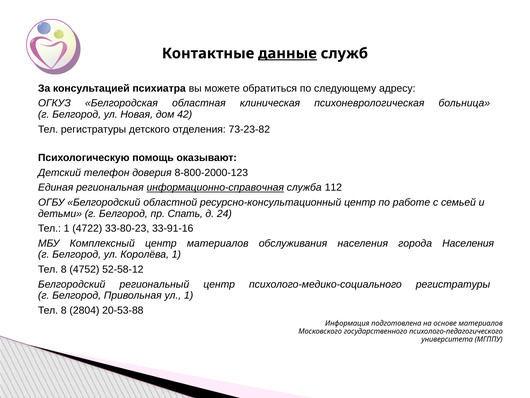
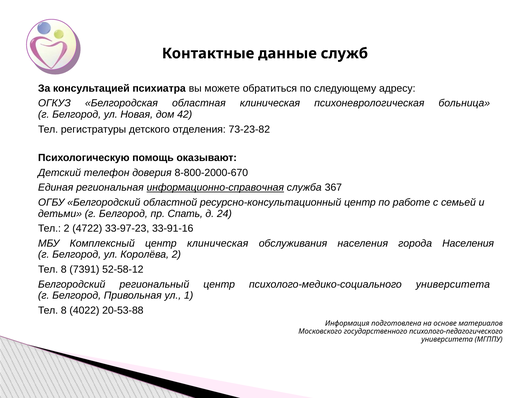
данные underline: present -> none (287, 53)
8-800-2000-123: 8-800-2000-123 -> 8-800-2000-670 (211, 172)
112: 112 -> 367 (333, 187)
Тел 1: 1 -> 2 (67, 228)
33-80-23: 33-80-23 -> 33-97-23 (127, 228)
центр материалов: материалов -> клиническая (218, 243)
Королёва 1: 1 -> 2 (176, 254)
4752: 4752 -> 7391 (84, 269)
психолого-медико-социального регистратуры: регистратуры -> университета (453, 284)
2804: 2804 -> 4022 (84, 310)
